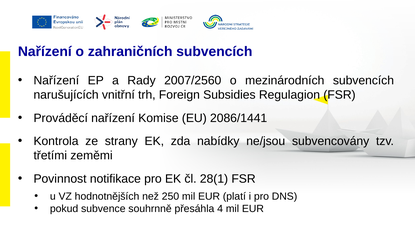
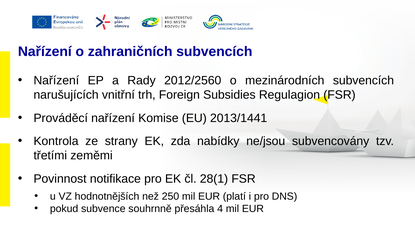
2007/2560: 2007/2560 -> 2012/2560 (193, 81)
2086/1441: 2086/1441 -> 2013/1441 (239, 118)
